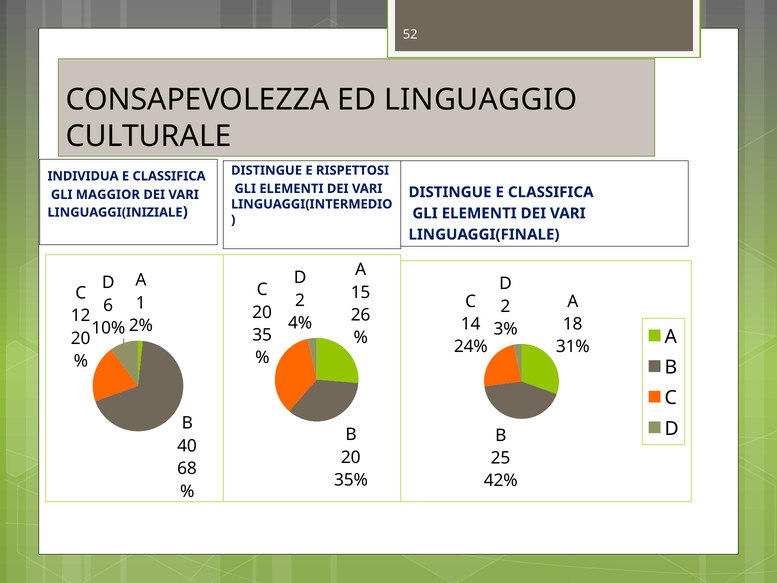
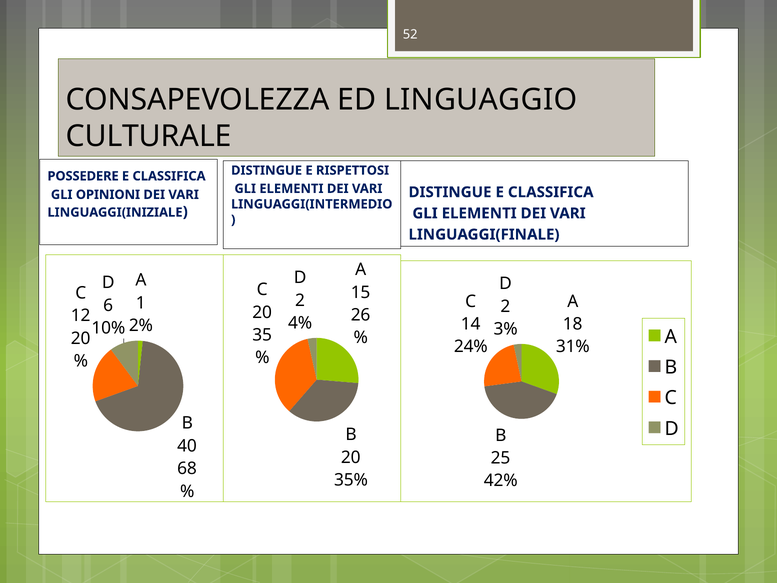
INDIVIDUA: INDIVIDUA -> POSSEDERE (83, 176)
MAGGIOR: MAGGIOR -> OPINIONI (108, 195)
